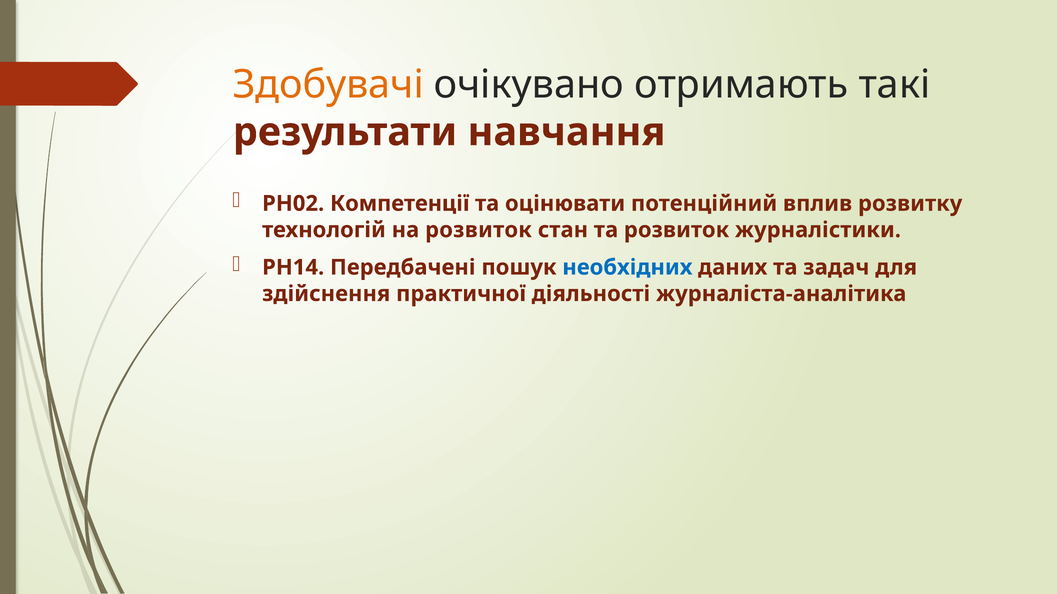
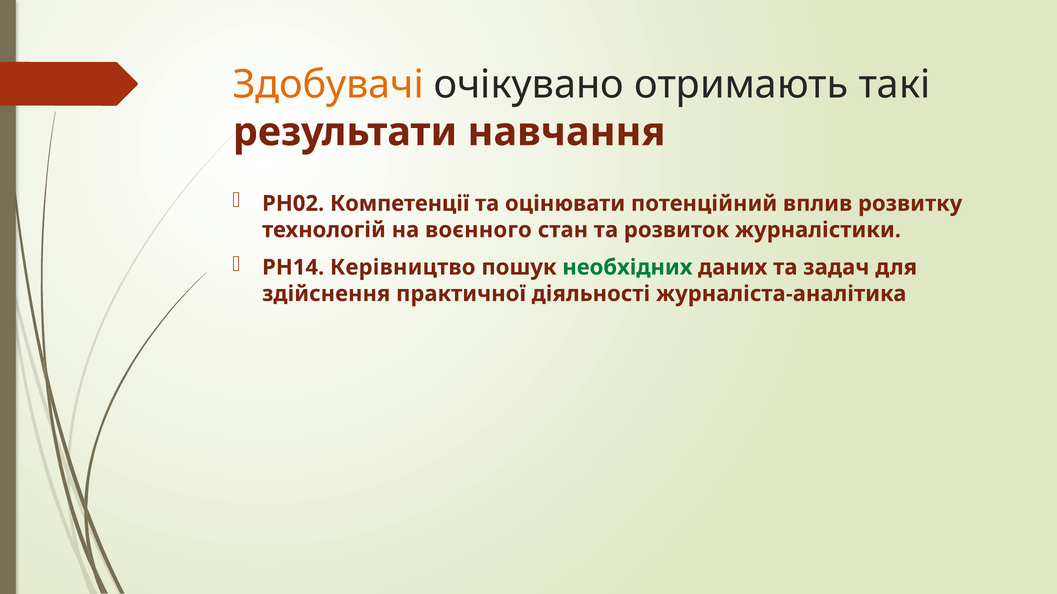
на розвиток: розвиток -> воєнного (478, 230)
Передбачені: Передбачені -> Керівництво (403, 268)
необхідних colour: blue -> green (627, 268)
